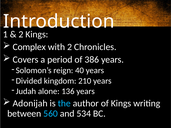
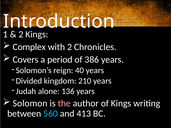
Adonijah: Adonijah -> Solomon (30, 104)
the colour: light blue -> pink (64, 104)
534: 534 -> 413 (84, 114)
